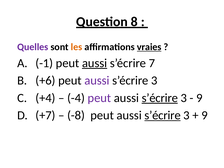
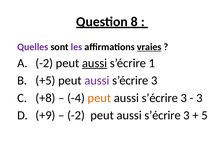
les colour: orange -> purple (77, 47)
-1: -1 -> -2 (44, 63)
7: 7 -> 1 (152, 63)
+6: +6 -> +5 (45, 81)
+4: +4 -> +8 (45, 98)
peut colour: purple -> orange (99, 98)
s’écrire underline: present -> none (160, 98)
9: 9 -> 3 (199, 98)
+7: +7 -> +9 (45, 115)
-8: -8 -> -2 (76, 115)
s’écrire underline: present -> none (163, 115)
9: 9 -> 5 (205, 115)
